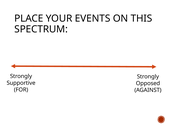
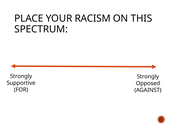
EVENTS: EVENTS -> RACISM (93, 18)
